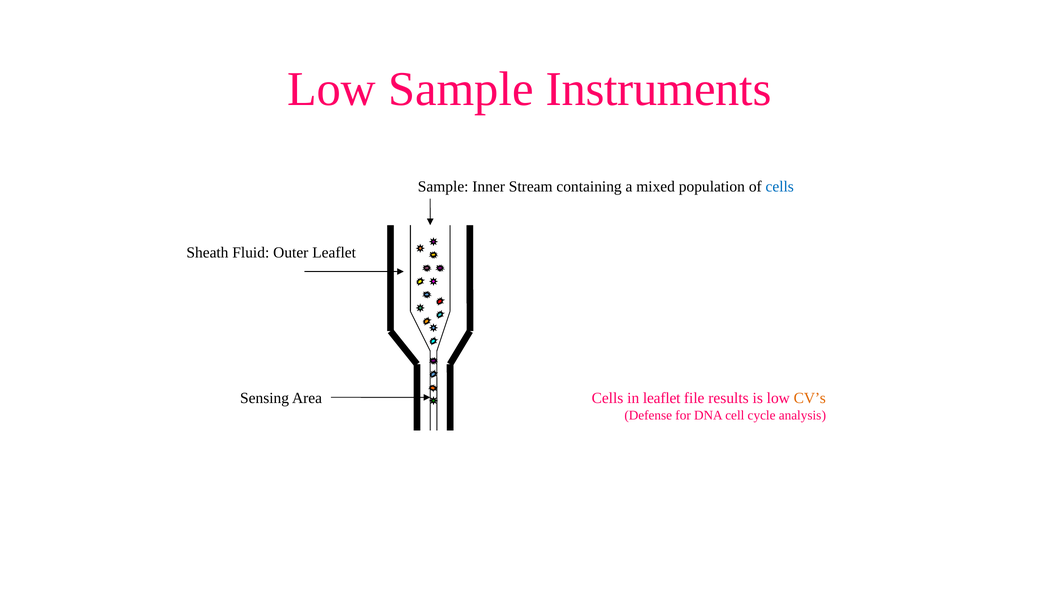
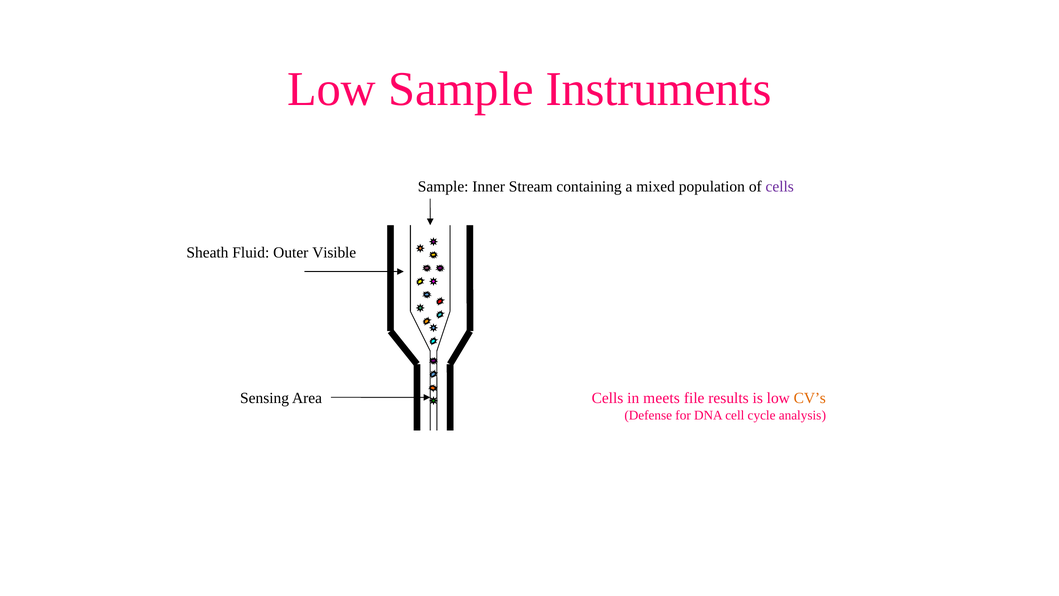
cells colour: blue -> purple (780, 186)
Outer Leaflet: Leaflet -> Visible (334, 253)
in leaflet: leaflet -> meets (662, 398)
